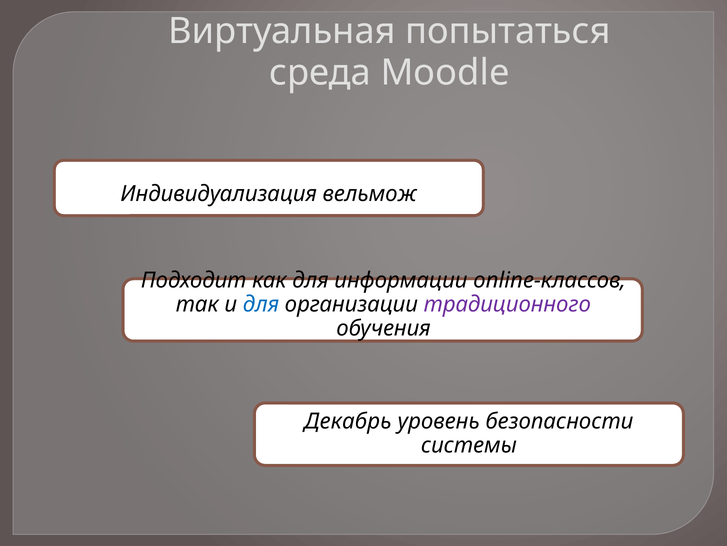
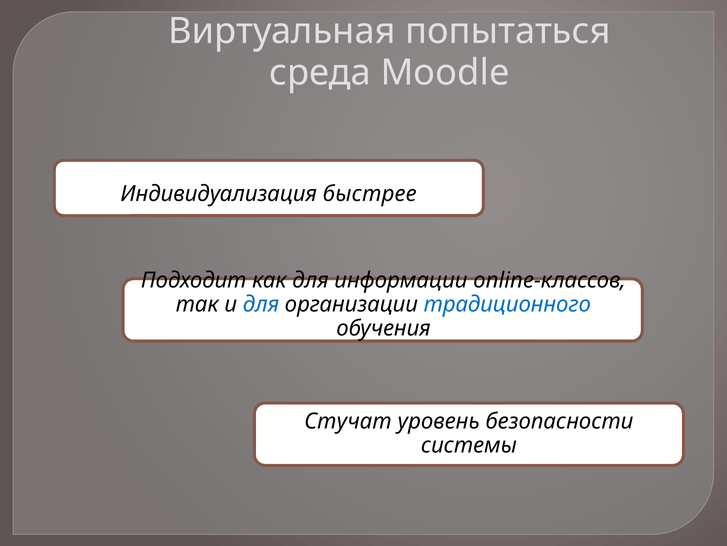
вельмож: вельмож -> быстрее (370, 194)
традиционного colour: purple -> blue (507, 304)
Декабрь: Декабрь -> Стучат (348, 421)
